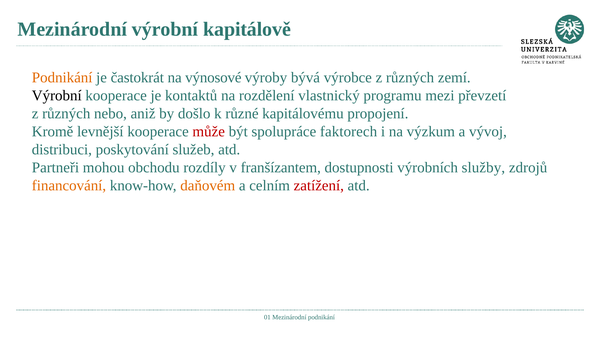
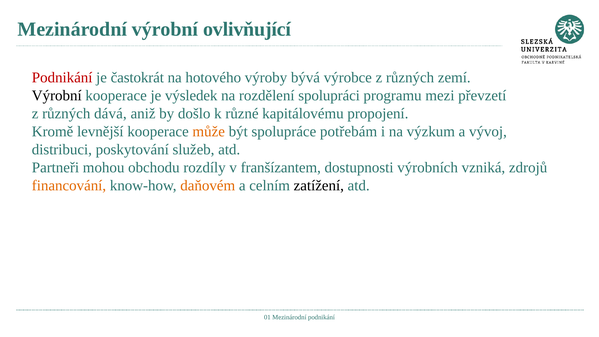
kapitálově: kapitálově -> ovlivňující (247, 29)
Podnikání colour: orange -> red (62, 78)
výnosové: výnosové -> hotového (213, 78)
kontaktů: kontaktů -> výsledek (191, 96)
vlastnický: vlastnický -> spolupráci (329, 96)
nebo: nebo -> dává (110, 114)
může colour: red -> orange (209, 132)
faktorech: faktorech -> potřebám (349, 132)
služby: služby -> vzniká (483, 168)
zatížení colour: red -> black (319, 185)
